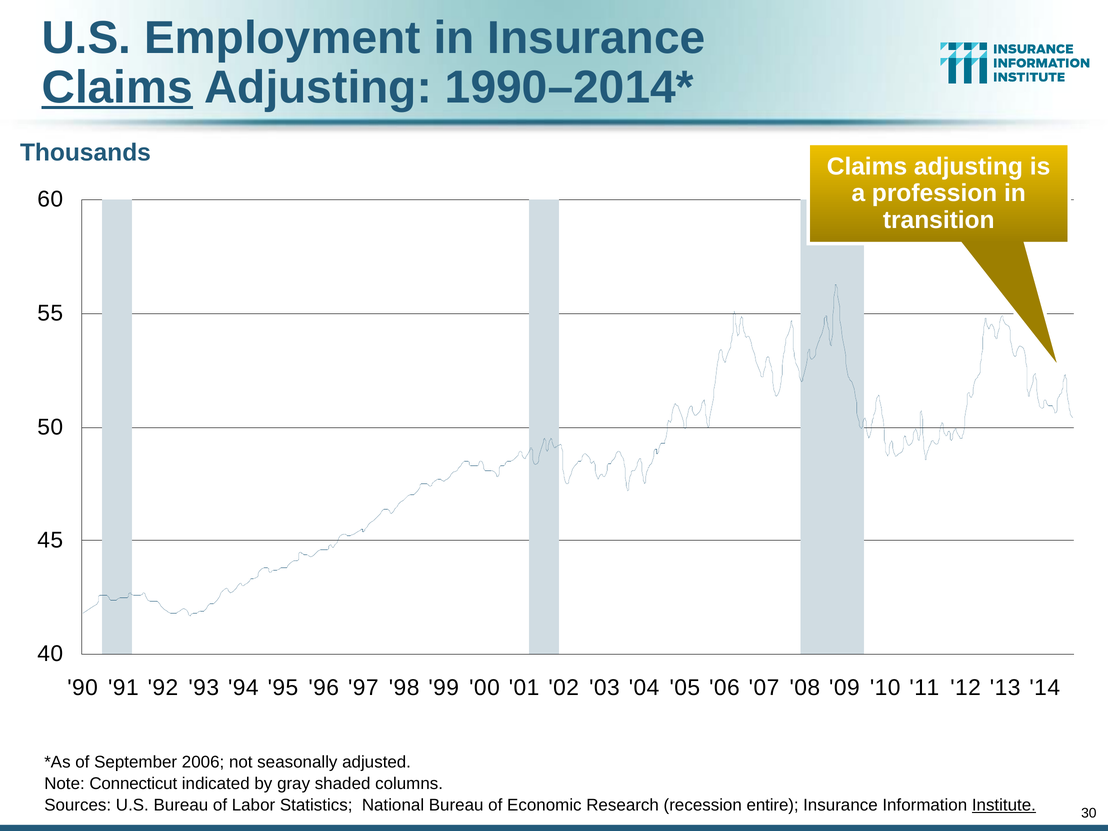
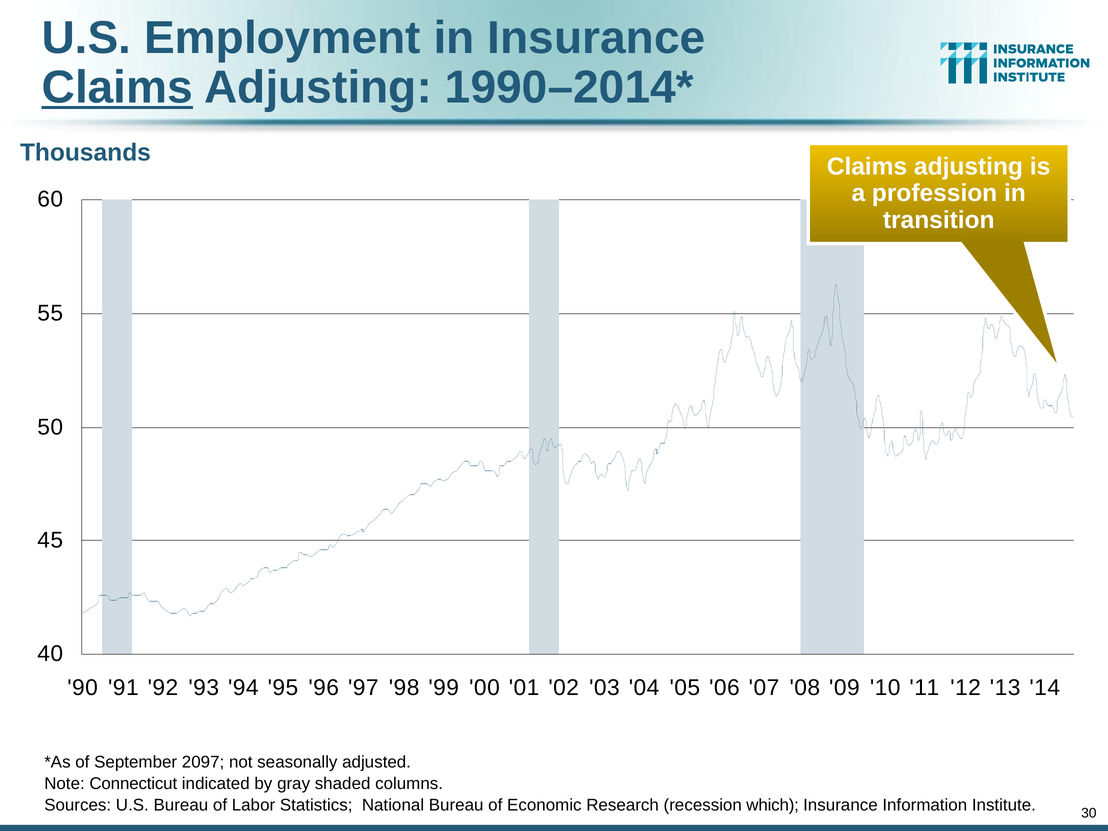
2006: 2006 -> 2097 (203, 762)
entire: entire -> which (773, 805)
Institute underline: present -> none (1004, 805)
